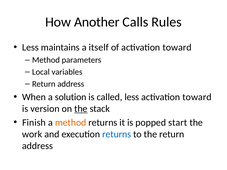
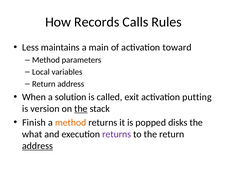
Another: Another -> Records (97, 22)
itself: itself -> main (99, 47)
called less: less -> exit (132, 97)
toward: toward -> putting (197, 97)
start: start -> disks (178, 123)
work: work -> what (32, 134)
returns colour: blue -> purple (117, 134)
address underline: none -> present (37, 146)
